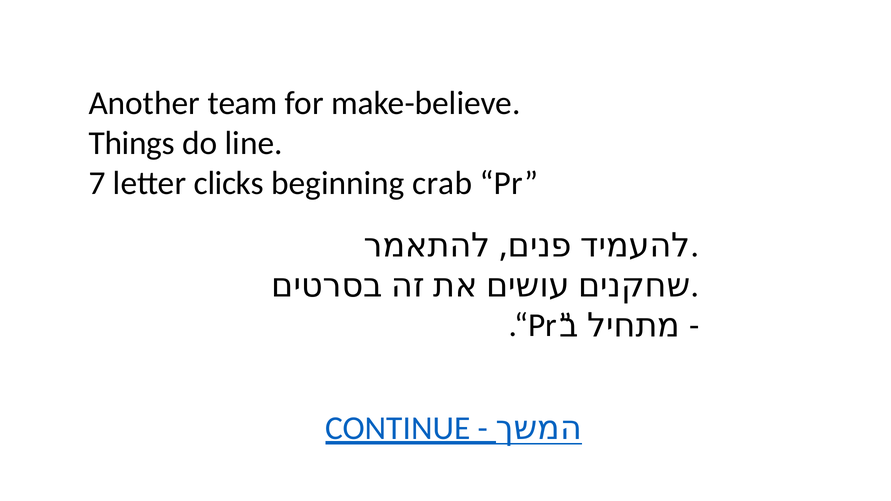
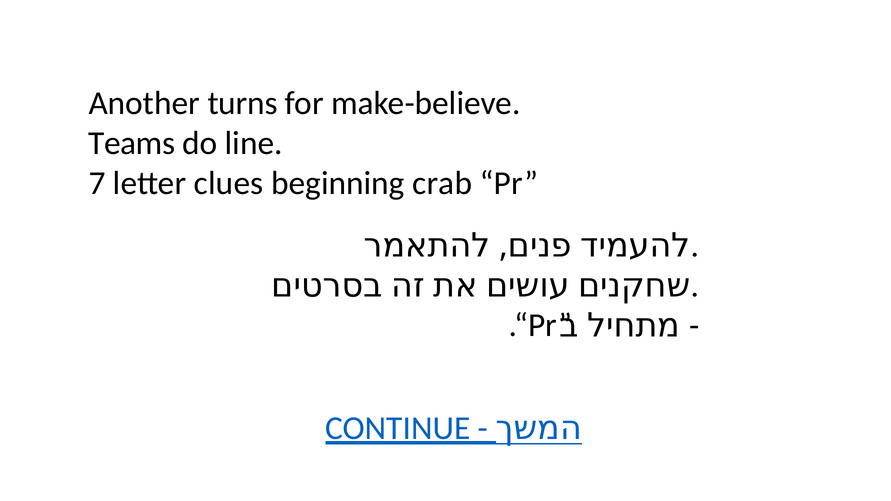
team: team -> turns (243, 103)
Things: Things -> Teams (132, 143)
clicks: clicks -> clues (229, 183)
